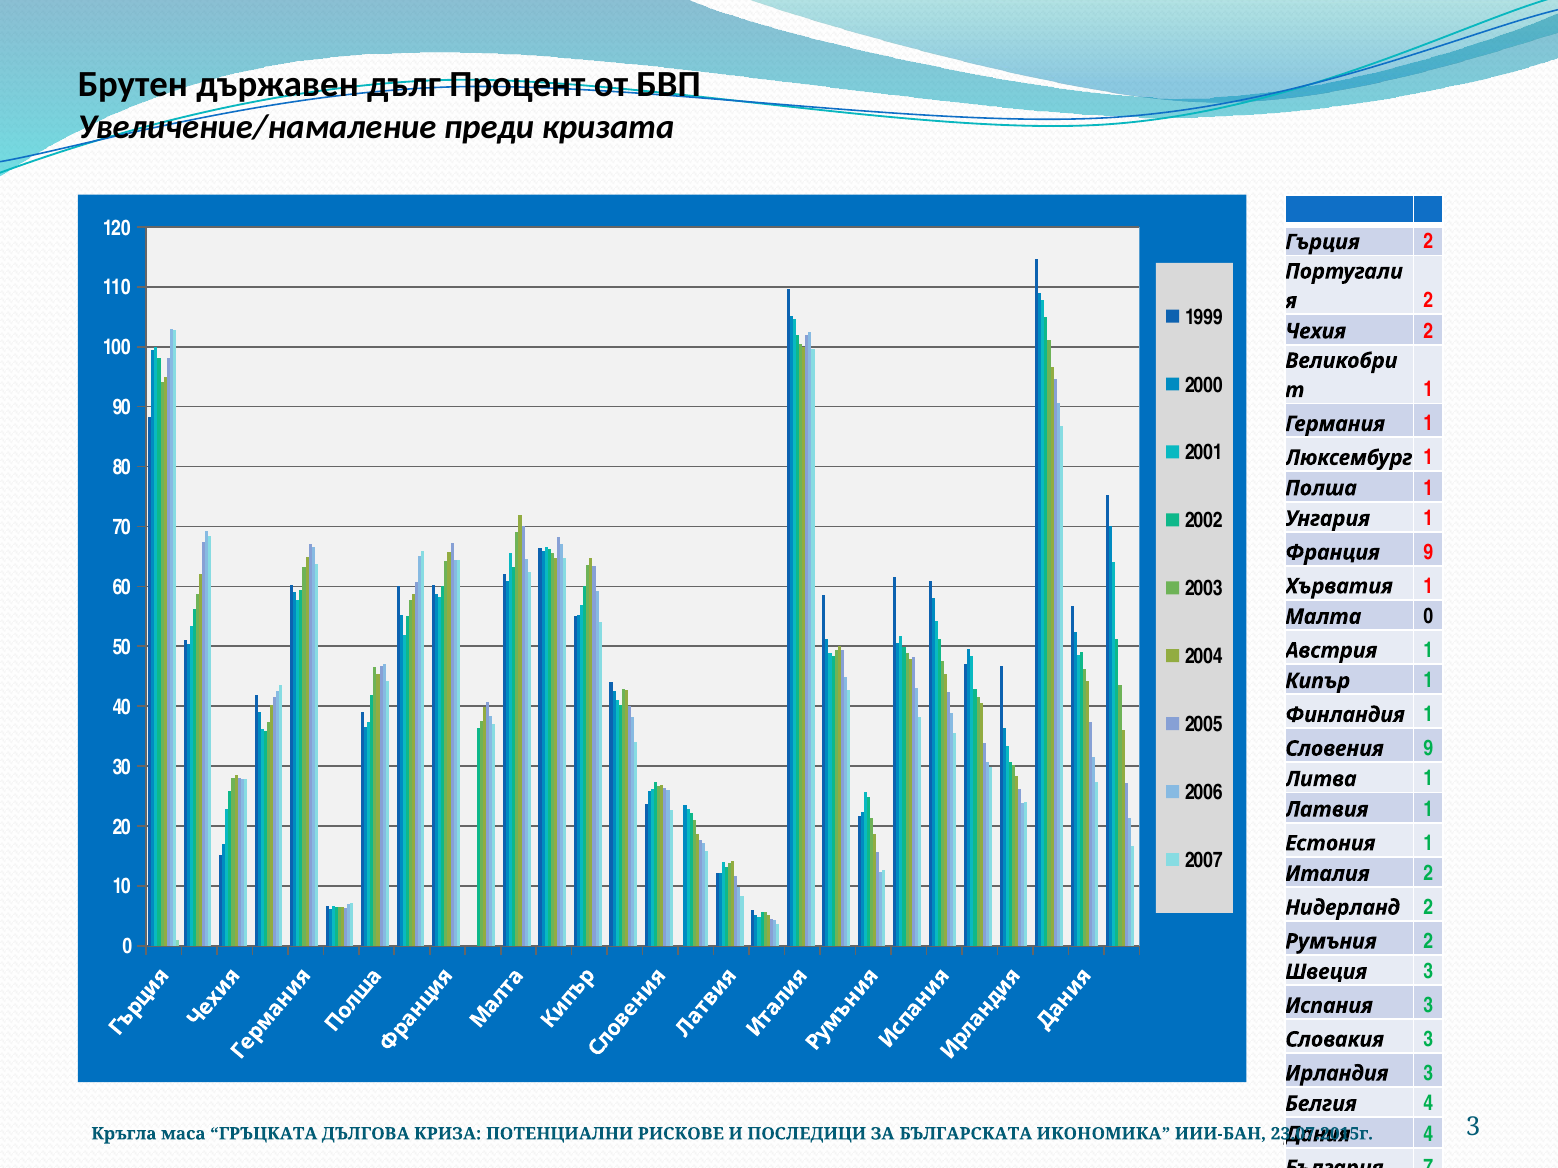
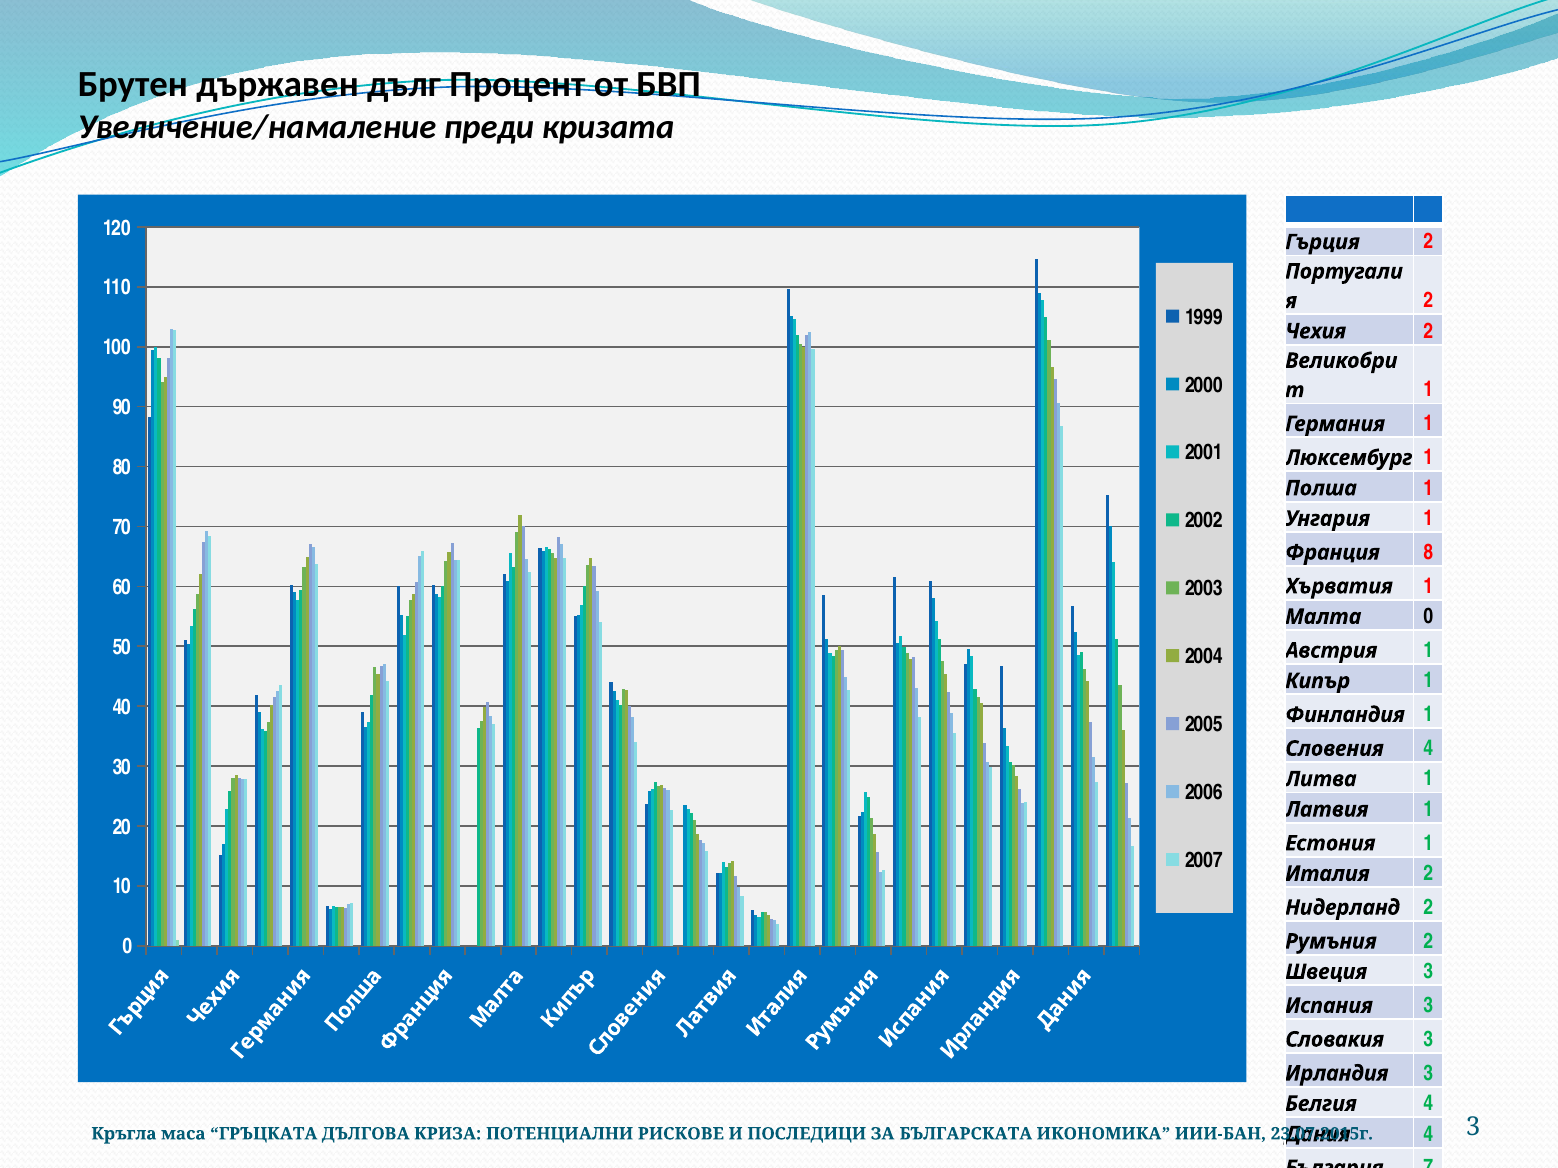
9: 9 -> 8 (1428, 552)
9: 9 -> 4 (1428, 749)
